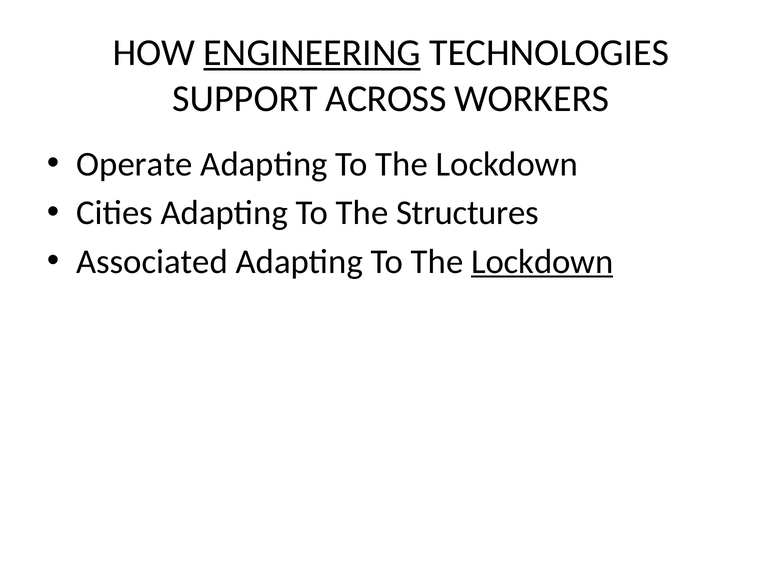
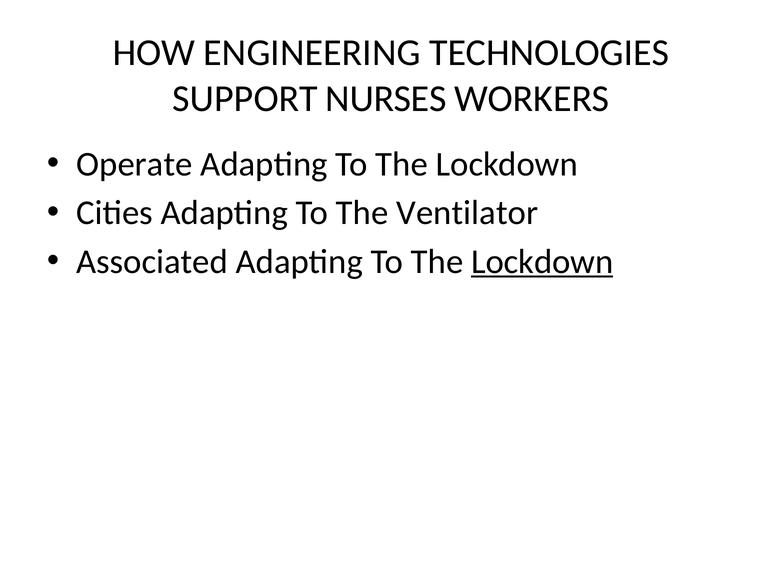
ENGINEERING underline: present -> none (312, 53)
ACROSS: ACROSS -> NURSES (386, 98)
Structures: Structures -> Ventilator (467, 213)
